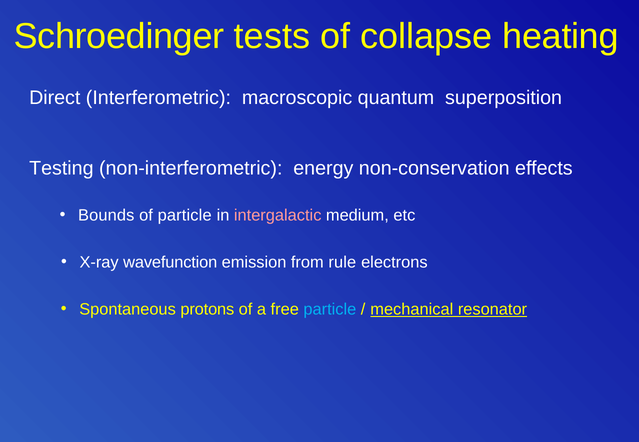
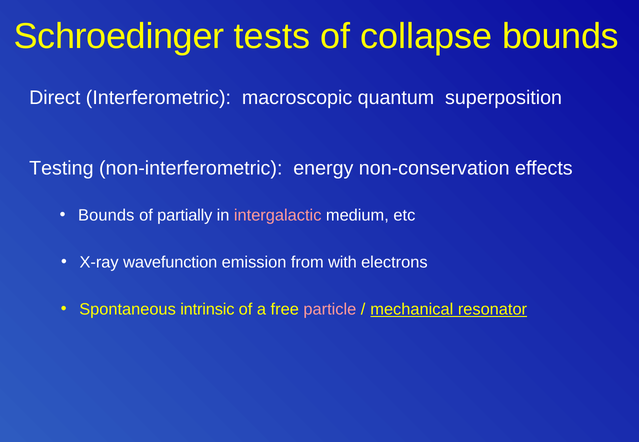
collapse heating: heating -> bounds (561, 37)
of particle: particle -> partially (185, 215)
rule: rule -> with (342, 263)
protons: protons -> intrinsic (207, 309)
particle colour: light blue -> pink (330, 309)
